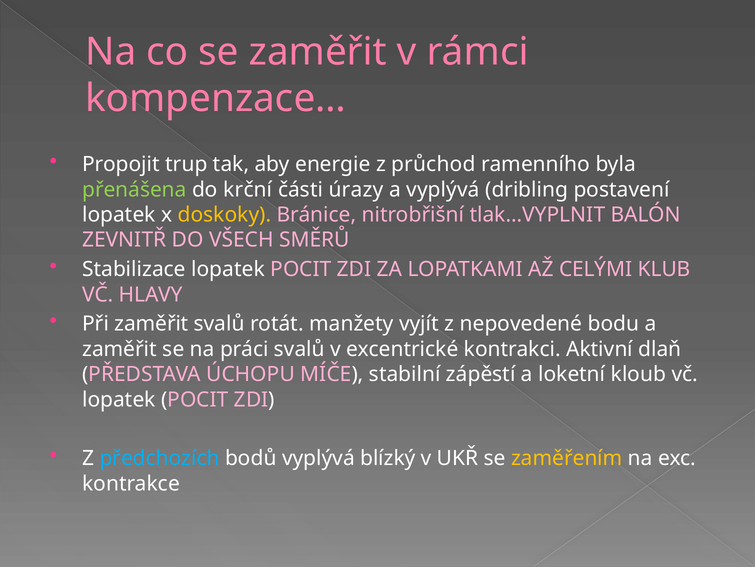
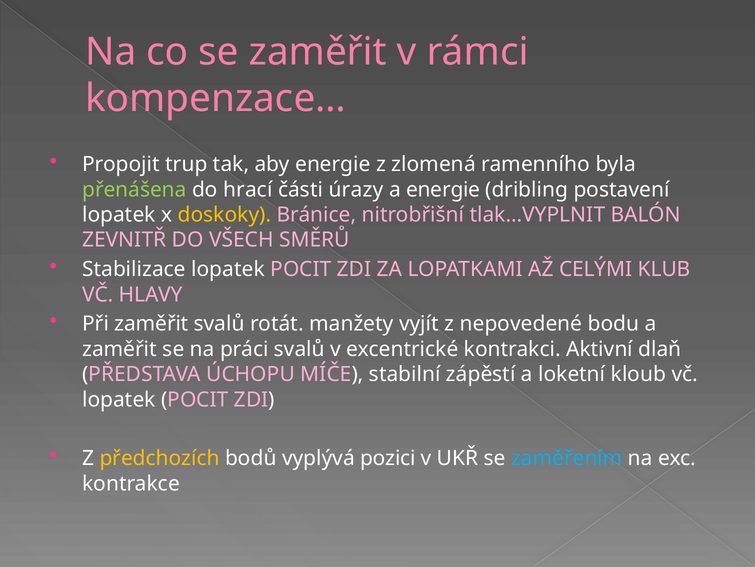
průchod: průchod -> zlomená (434, 164)
krční: krční -> hrací (248, 189)
a vyplývá: vyplývá -> energie (443, 189)
předchozích colour: light blue -> yellow (160, 458)
blízký: blízký -> pozici (388, 458)
zaměřením colour: yellow -> light blue (567, 458)
